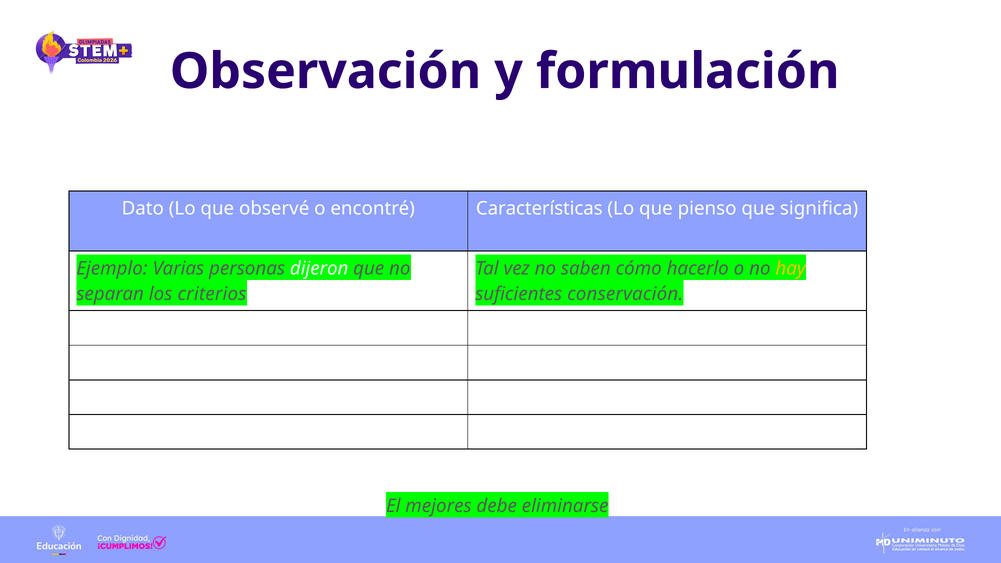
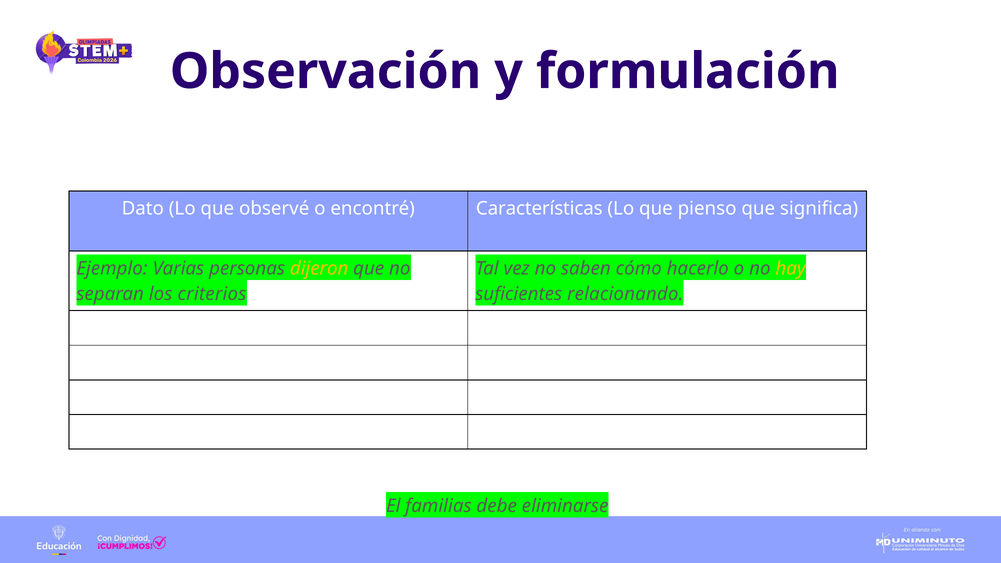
dijeron colour: white -> yellow (319, 268)
conservación: conservación -> relacionando (625, 294)
mejores: mejores -> familias (439, 506)
